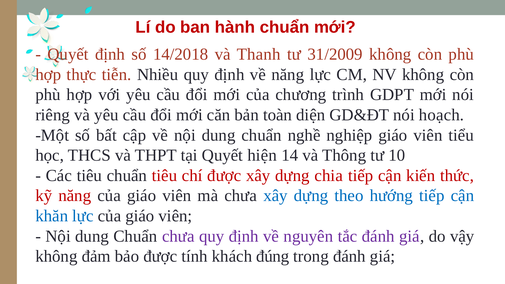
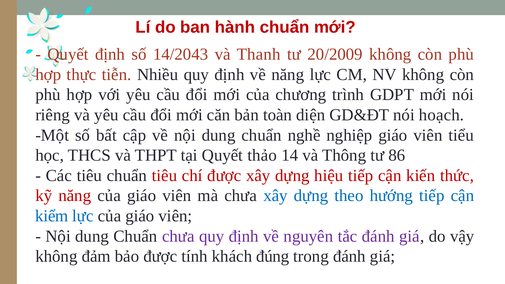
14/2018: 14/2018 -> 14/2043 (181, 54)
31/2009: 31/2009 -> 20/2009 (335, 54)
hiện: hiện -> thảo (262, 155)
10: 10 -> 86 (397, 155)
chia: chia -> hiệu (329, 176)
khăn: khăn -> kiểm (52, 216)
